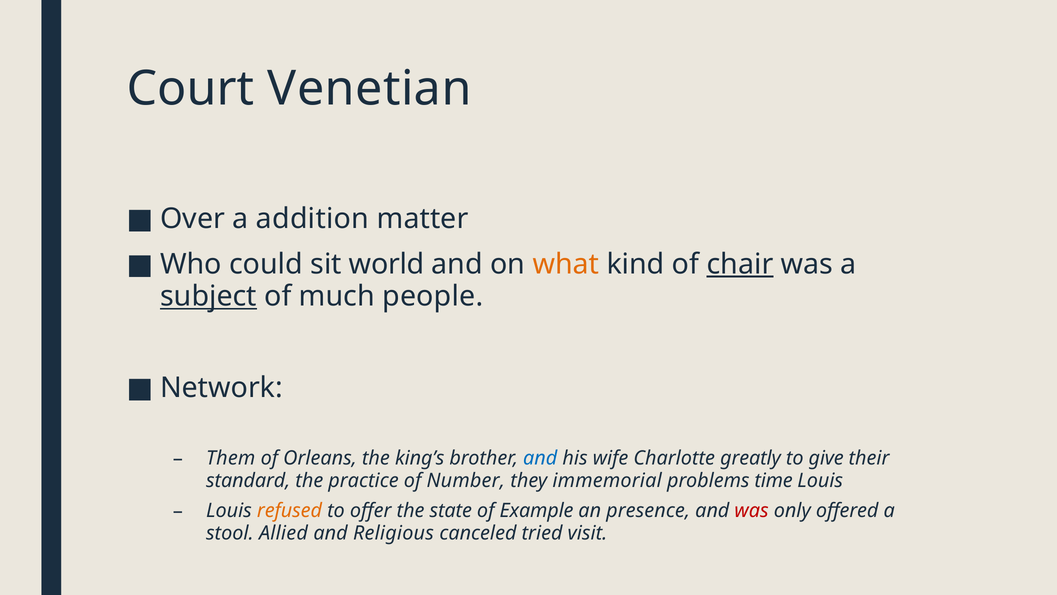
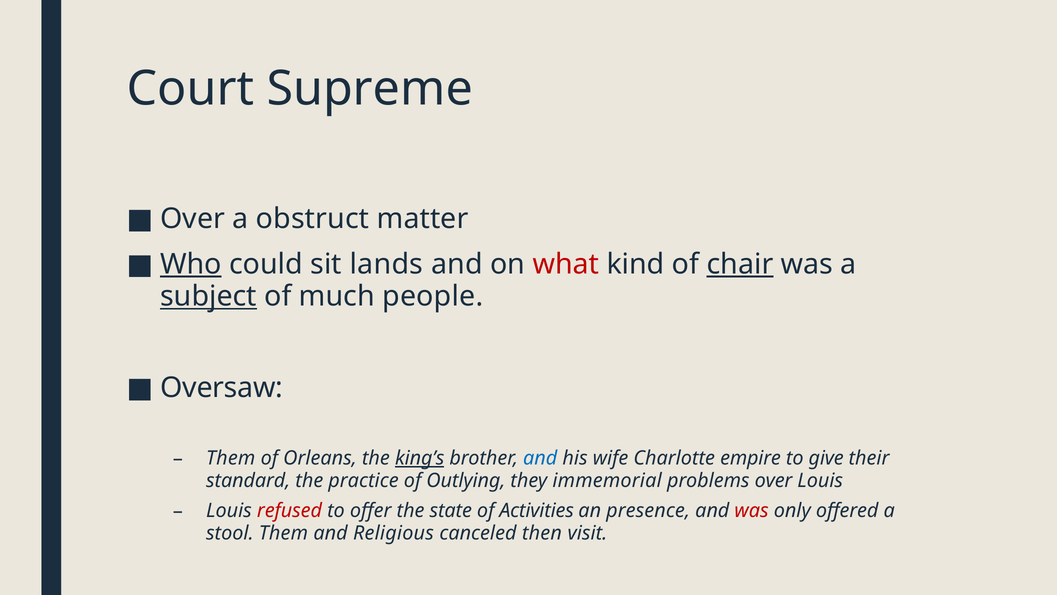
Venetian: Venetian -> Supreme (370, 89)
addition: addition -> obstruct (313, 219)
Who underline: none -> present (191, 264)
world: world -> lands (386, 264)
what colour: orange -> red (566, 264)
Network: Network -> Oversaw (222, 387)
king’s underline: none -> present (420, 458)
greatly: greatly -> empire (751, 458)
Number: Number -> Outlying (466, 480)
problems time: time -> over (774, 480)
refused colour: orange -> red (289, 510)
Example: Example -> Activities (537, 510)
stool Allied: Allied -> Them (283, 533)
tried: tried -> then (542, 533)
